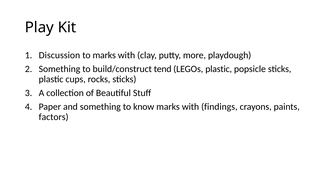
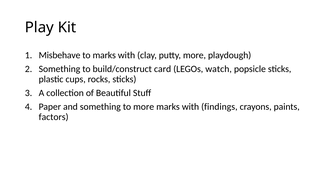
Discussion: Discussion -> Misbehave (60, 55)
tend: tend -> card (163, 69)
LEGOs plastic: plastic -> watch (219, 69)
to know: know -> more (144, 107)
